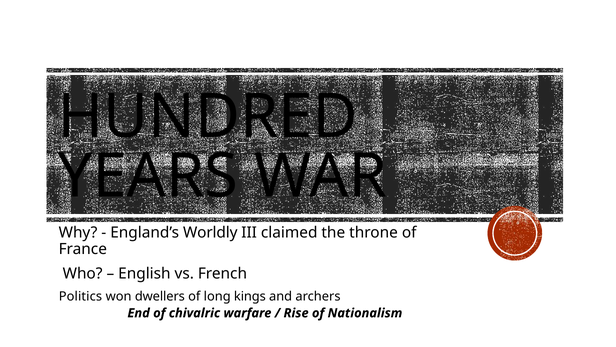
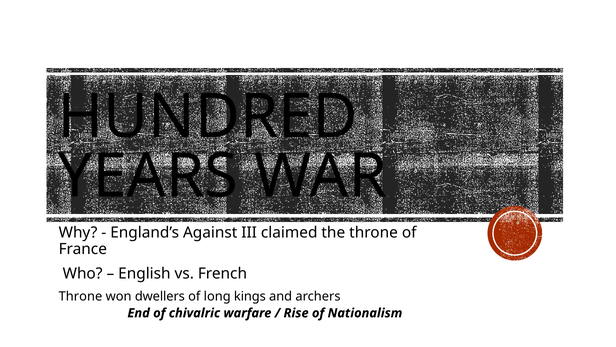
Worldly: Worldly -> Against (210, 232)
Politics: Politics -> Throne (80, 296)
